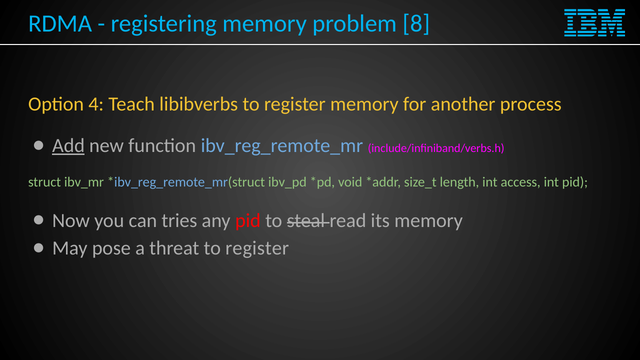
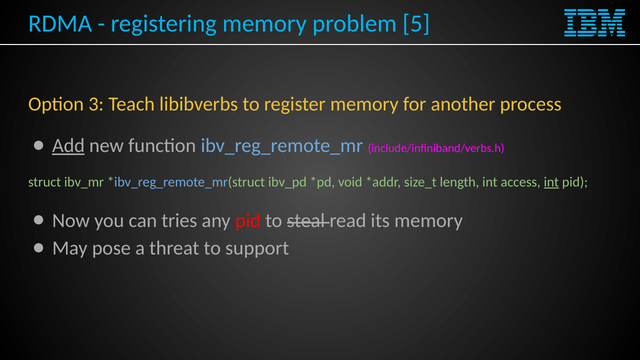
8: 8 -> 5 (416, 24)
4: 4 -> 3 (96, 104)
int underline: none -> present (551, 182)
threat to register: register -> support (257, 248)
